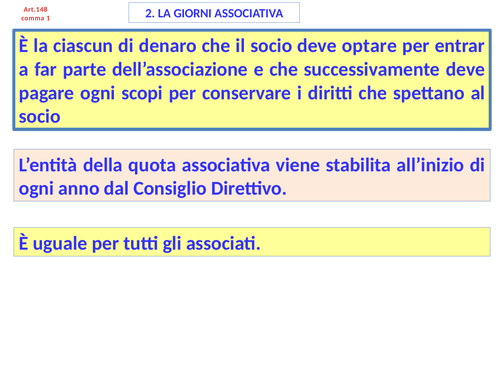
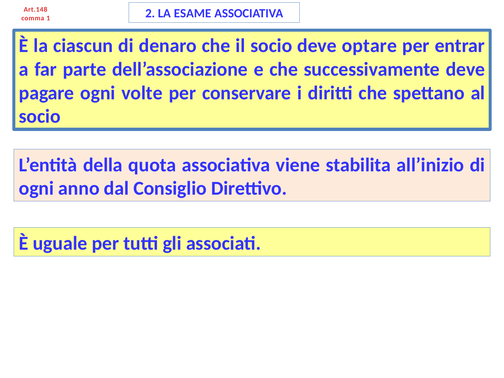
GIORNI: GIORNI -> ESAME (193, 13)
scopi: scopi -> volte (142, 93)
